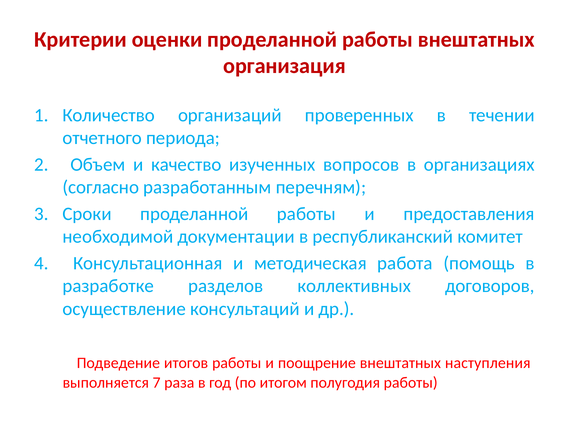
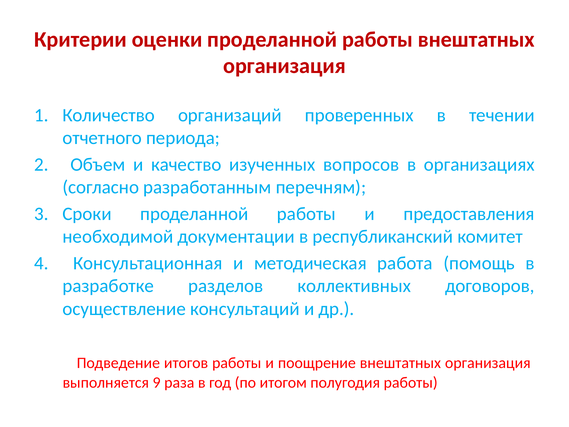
поощрение внештатных наступления: наступления -> организация (488, 363)
7: 7 -> 9 (157, 382)
